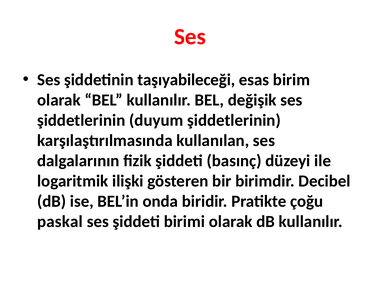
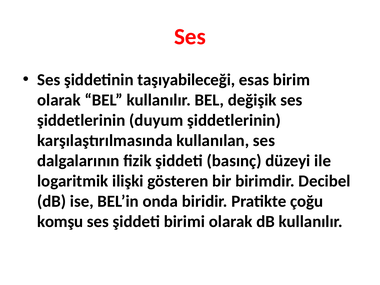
paskal: paskal -> komşu (60, 222)
